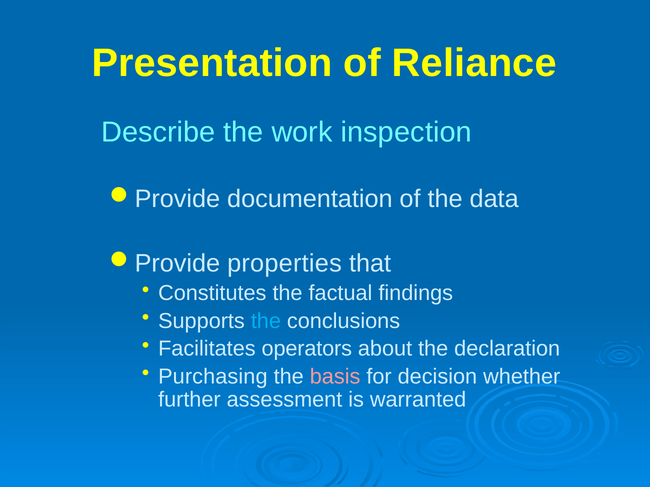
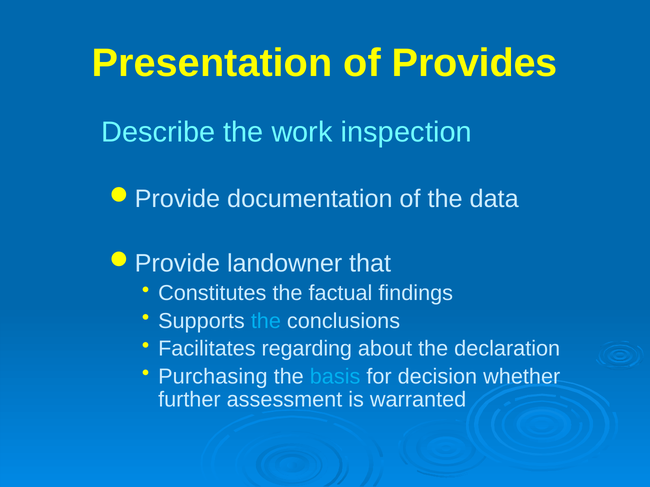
Reliance: Reliance -> Provides (475, 63)
properties: properties -> landowner (285, 264)
operators: operators -> regarding (307, 349)
basis colour: pink -> light blue (335, 377)
